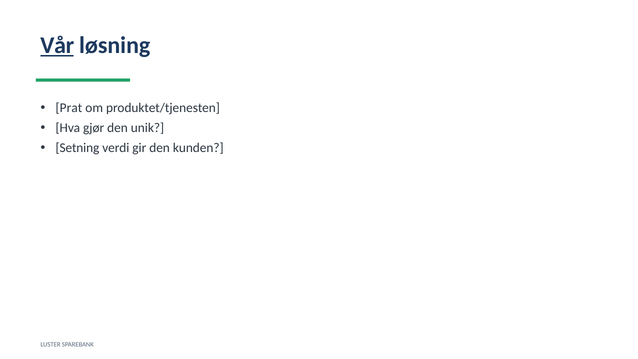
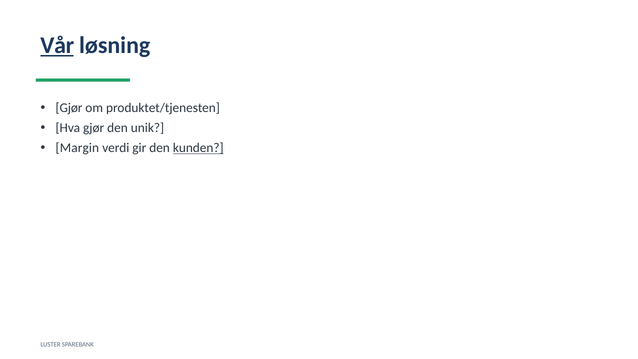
Prat: Prat -> Gjør (69, 108)
Setning: Setning -> Margin (77, 148)
kunden underline: none -> present (198, 148)
